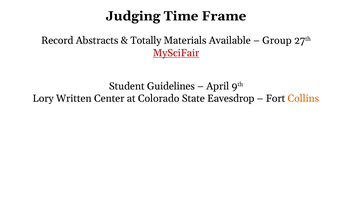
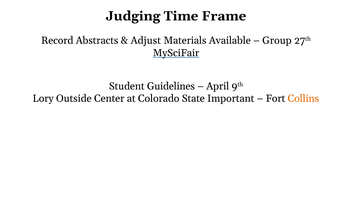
Totally: Totally -> Adjust (146, 41)
MySciFair colour: red -> black (176, 53)
Written: Written -> Outside (74, 98)
Eavesdrop: Eavesdrop -> Important (231, 98)
